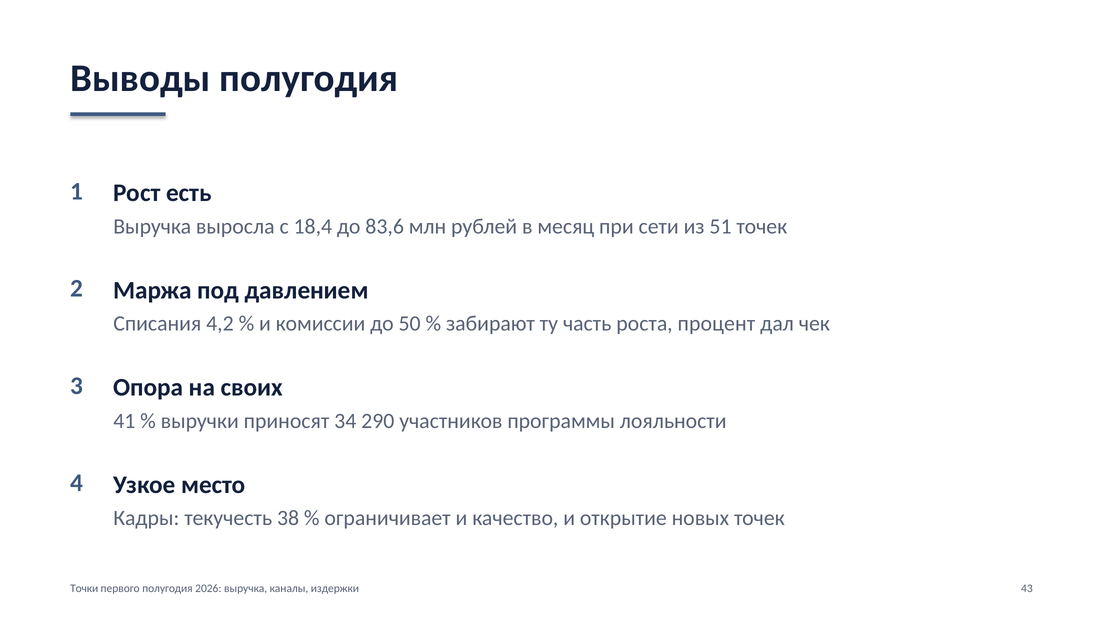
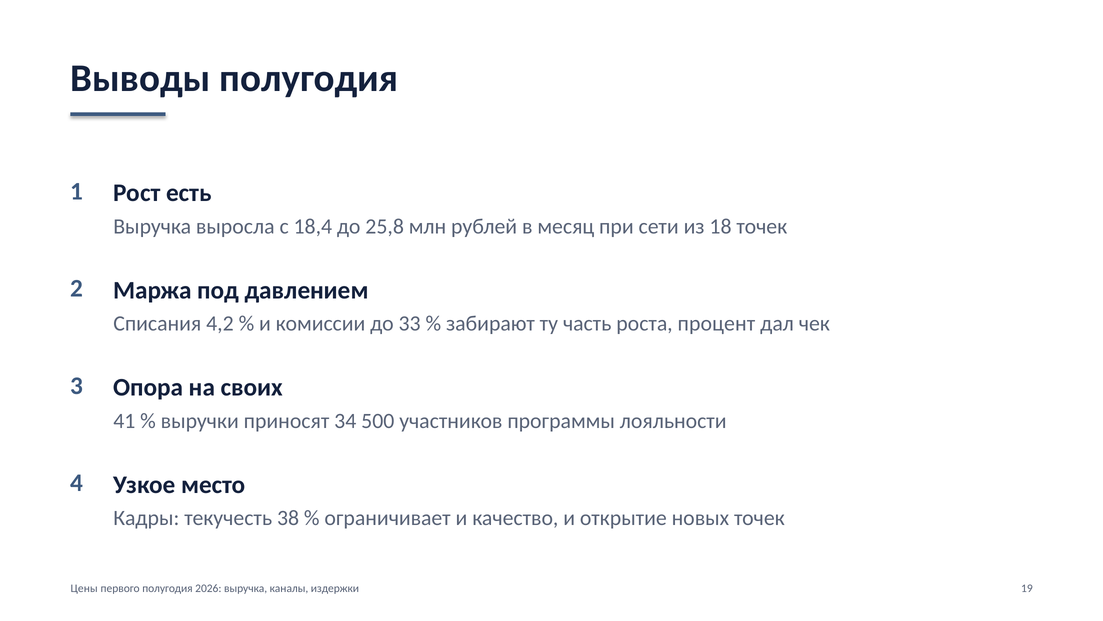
83,6: 83,6 -> 25,8 (385, 226)
51: 51 -> 18 (720, 226)
50: 50 -> 33 (410, 323)
290: 290 -> 500 (378, 420)
Точки: Точки -> Цены (84, 588)
43: 43 -> 19 (1027, 588)
